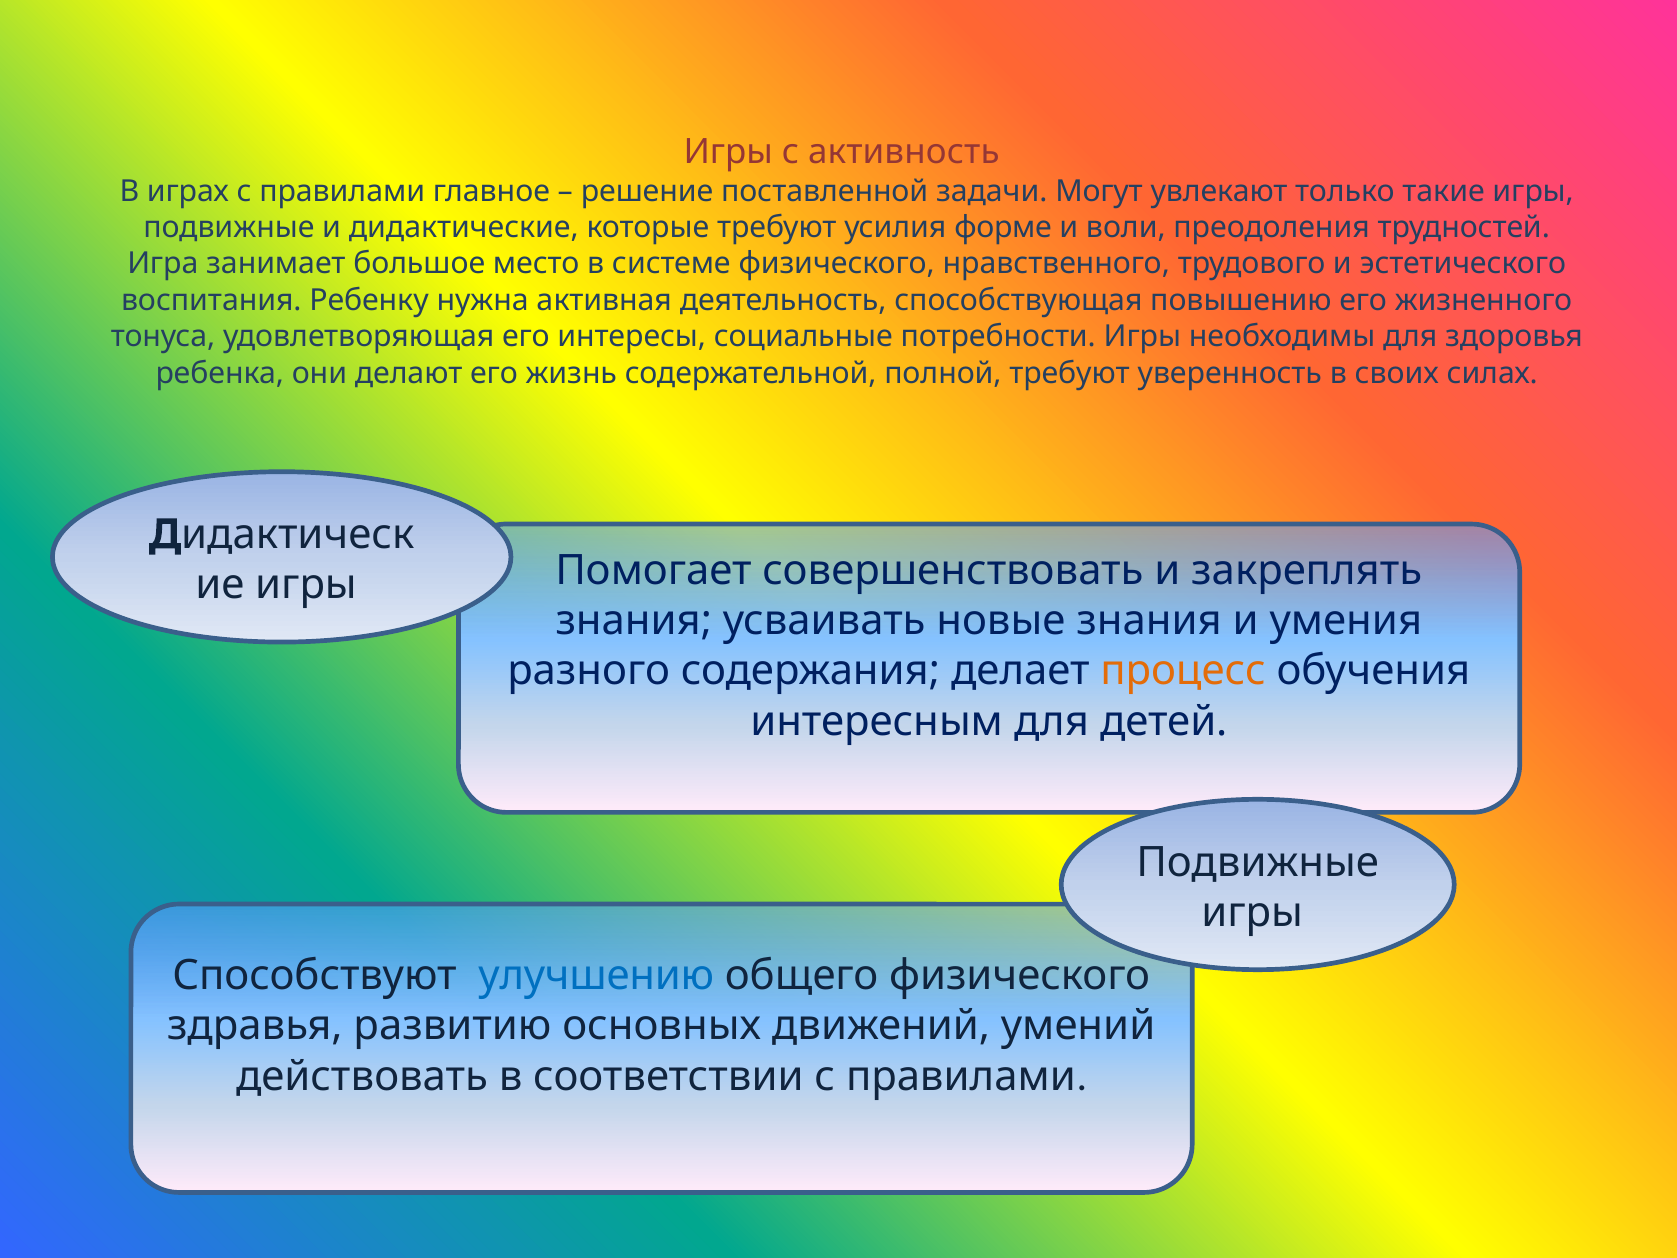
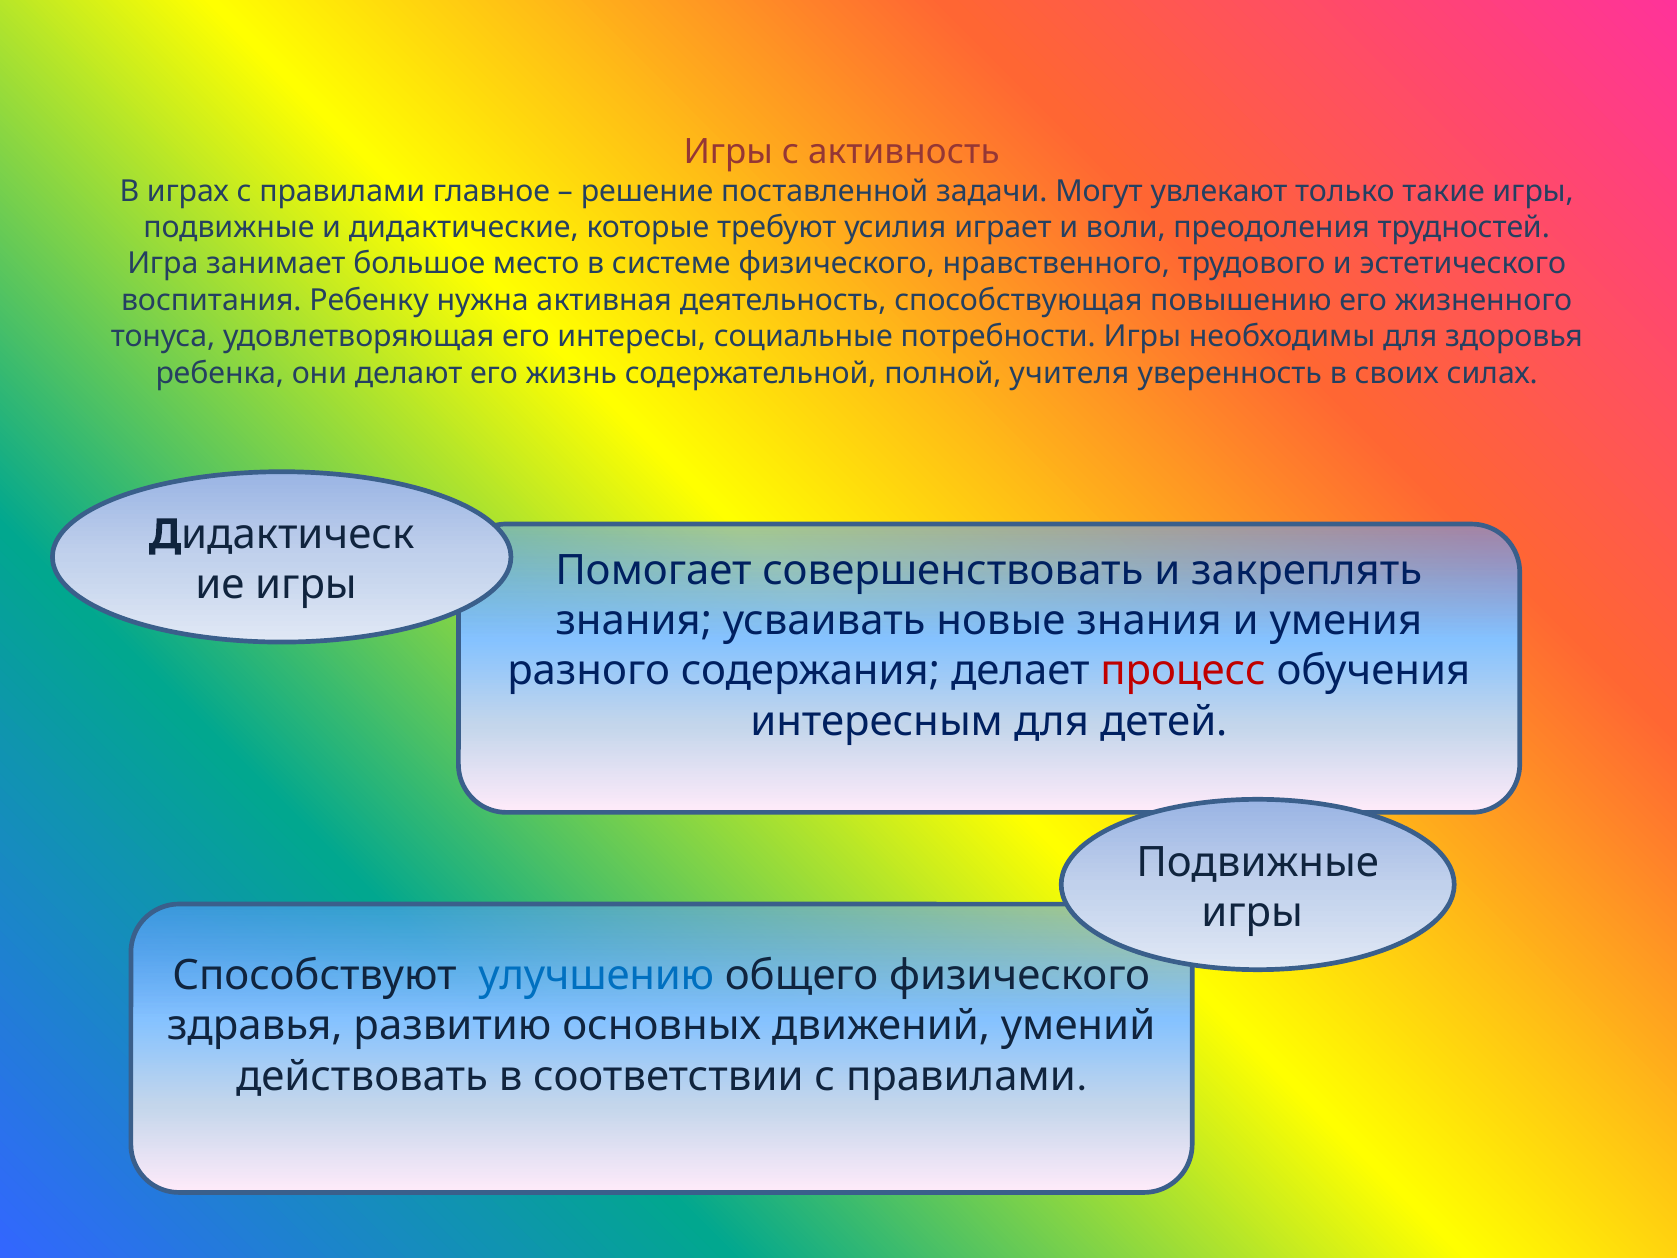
форме: форме -> играет (1003, 227)
полной требуют: требуют -> учителя (1069, 373)
процесс colour: orange -> red (1183, 671)
